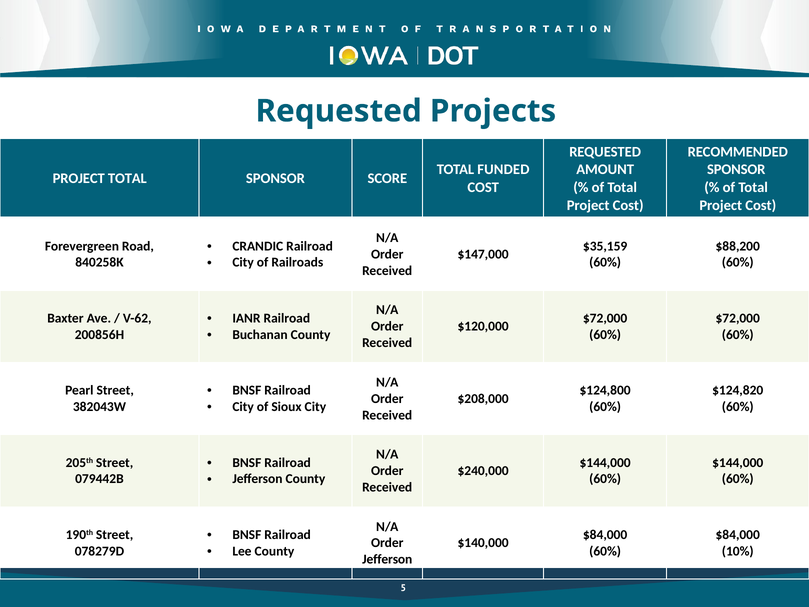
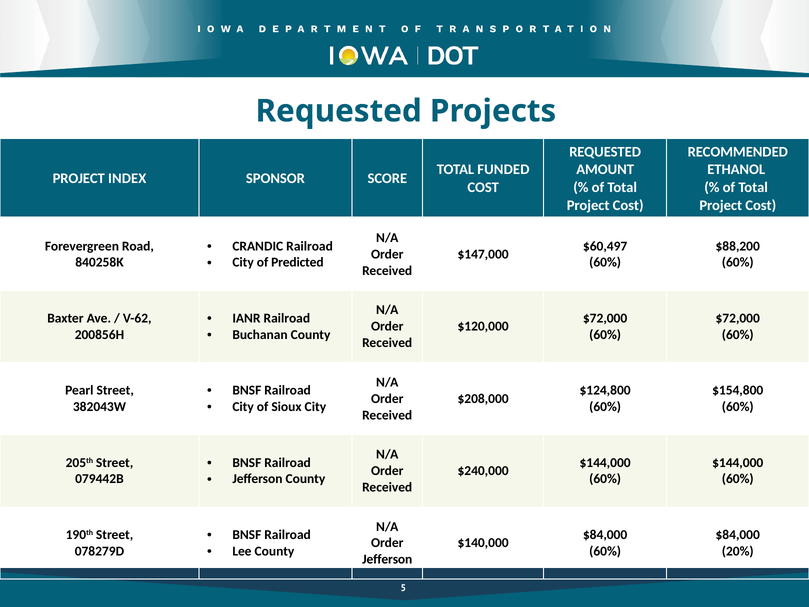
SPONSOR: SPONSOR -> ETHANOL (736, 170)
PROJECT TOTAL: TOTAL -> INDEX (127, 179)
$35,159: $35,159 -> $60,497 (605, 246)
Railroads: Railroads -> Predicted (297, 262)
$124,820: $124,820 -> $154,800 (738, 390)
10%: 10% -> 20% (738, 551)
